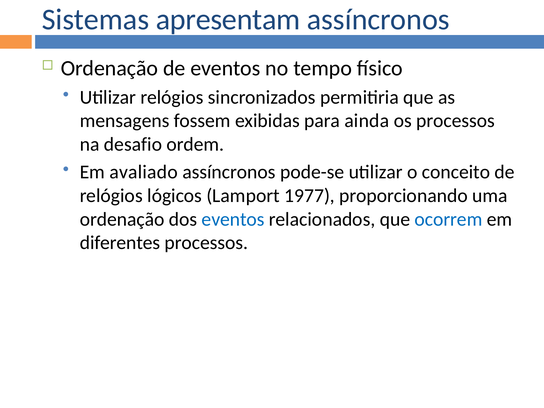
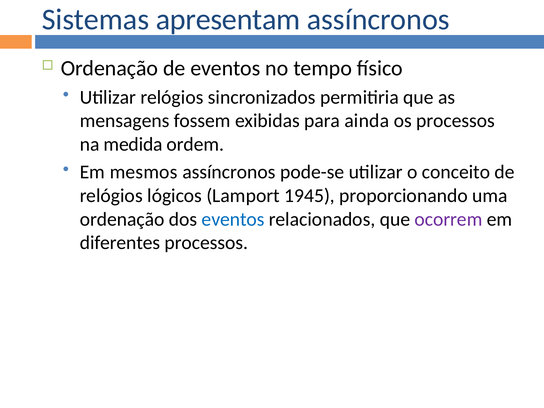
desafio: desafio -> medida (133, 144)
avaliado: avaliado -> mesmos (144, 172)
1977: 1977 -> 1945 (310, 196)
ocorrem colour: blue -> purple (448, 219)
